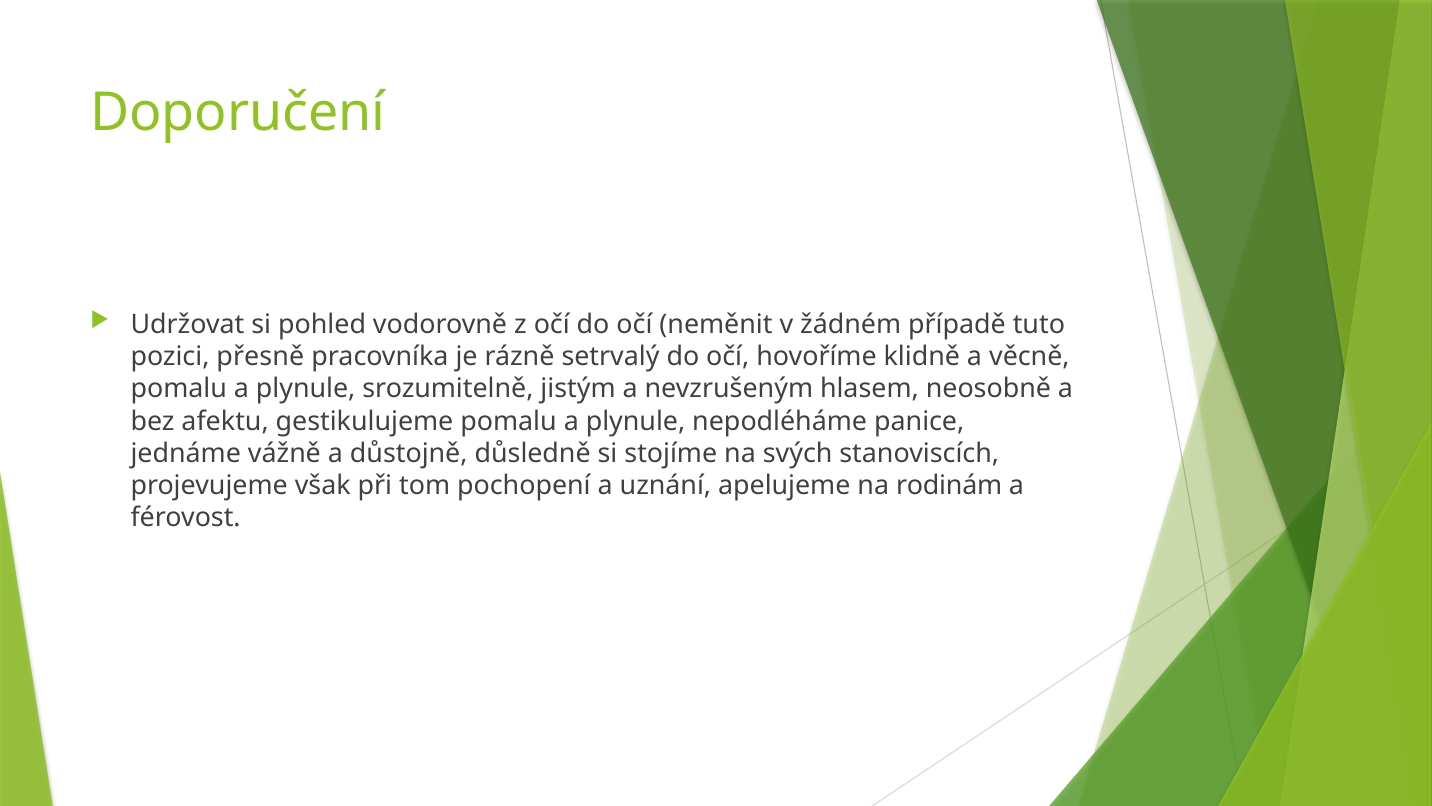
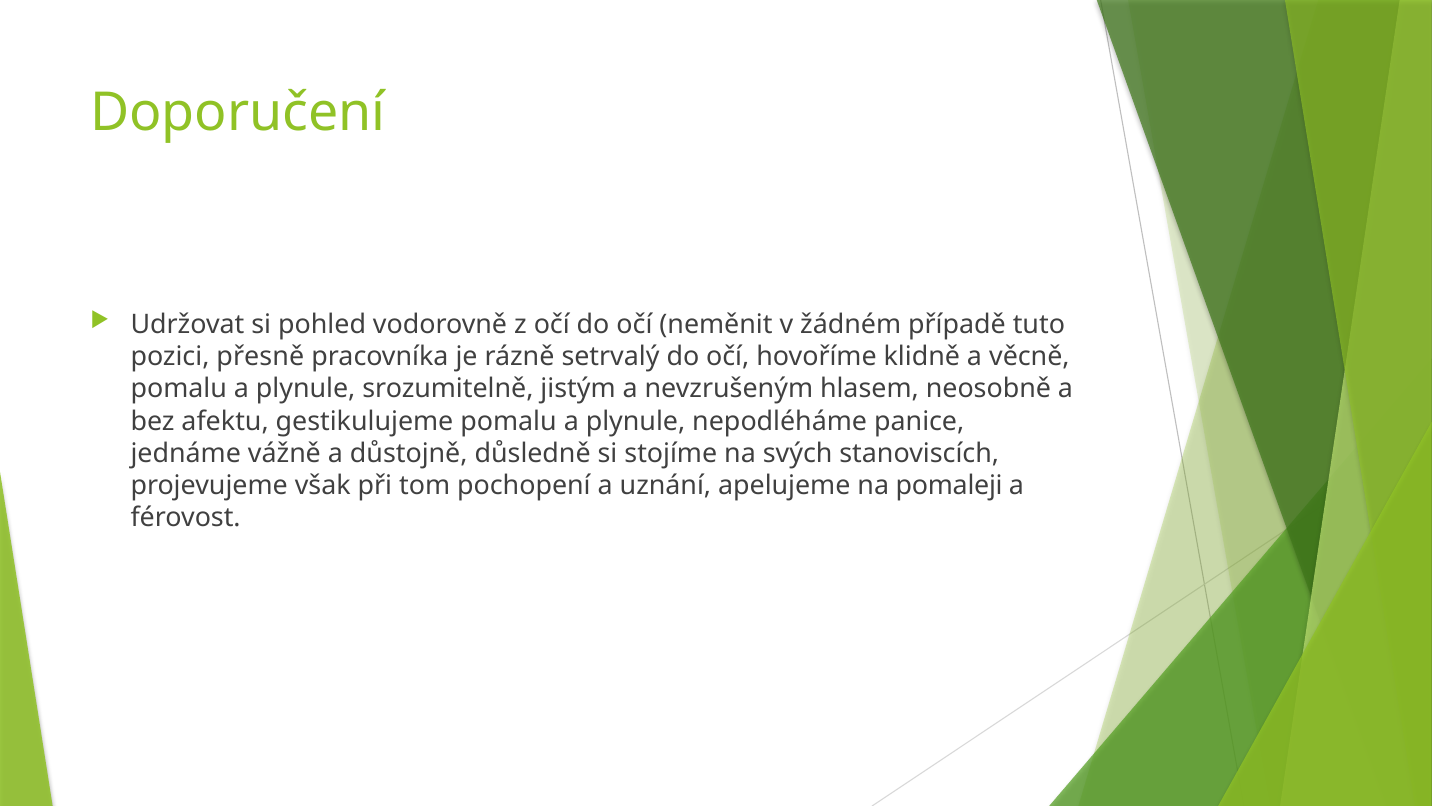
rodinám: rodinám -> pomaleji (949, 485)
